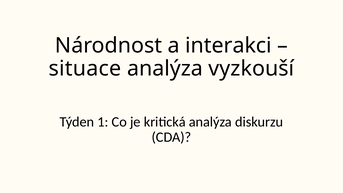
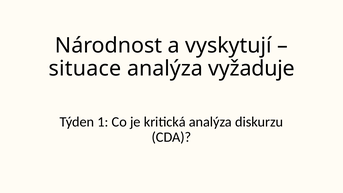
interakci: interakci -> vyskytují (228, 45)
vyzkouší: vyzkouší -> vyžaduje (251, 69)
